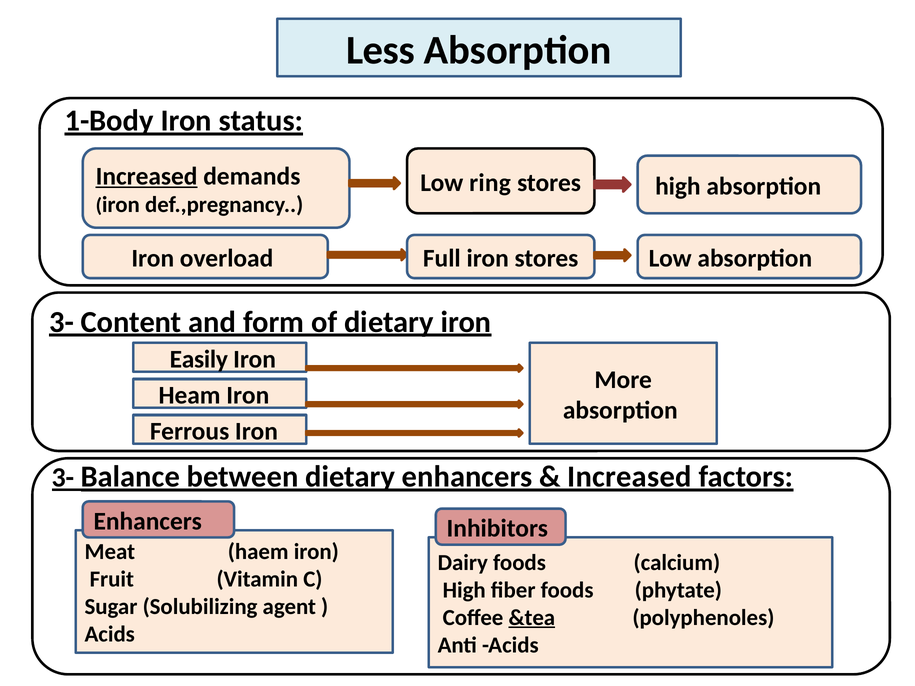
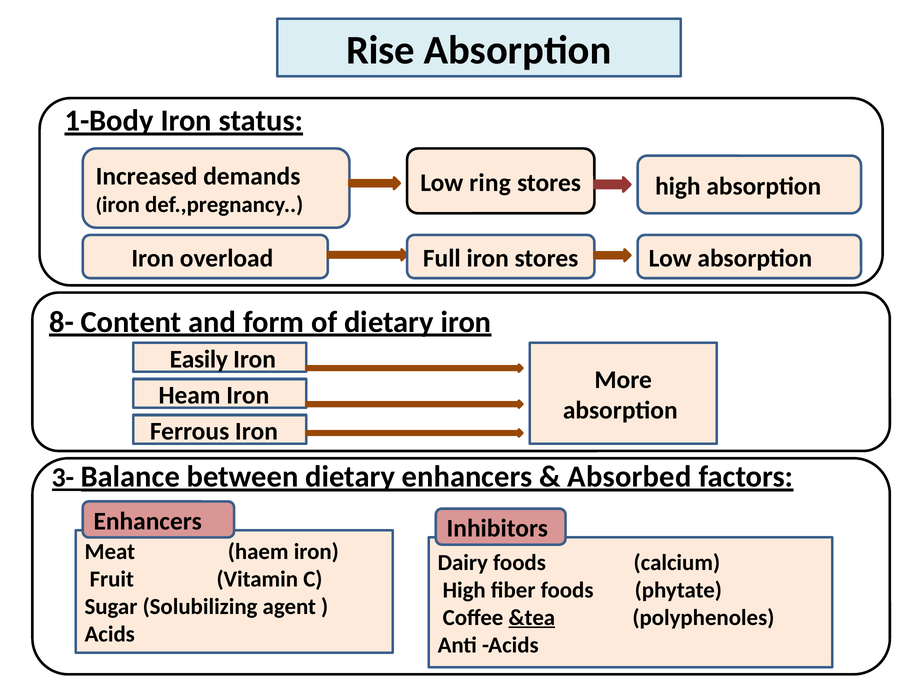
Less: Less -> Rise (380, 50)
Increased underline: present -> none (147, 176)
3-: 3- -> 8- (61, 322)
Increased: Increased -> Absorbed (629, 477)
